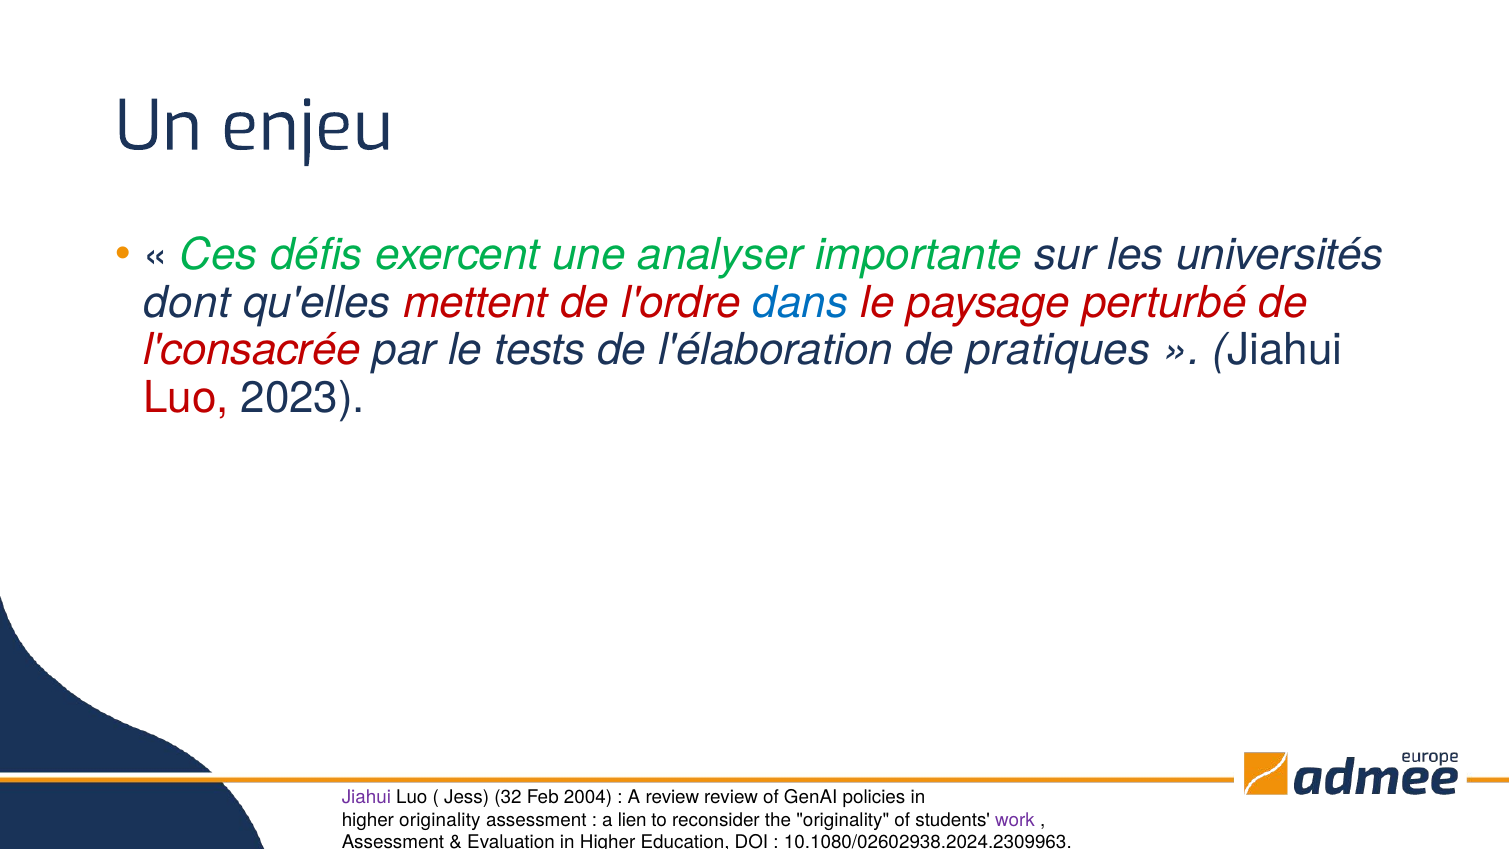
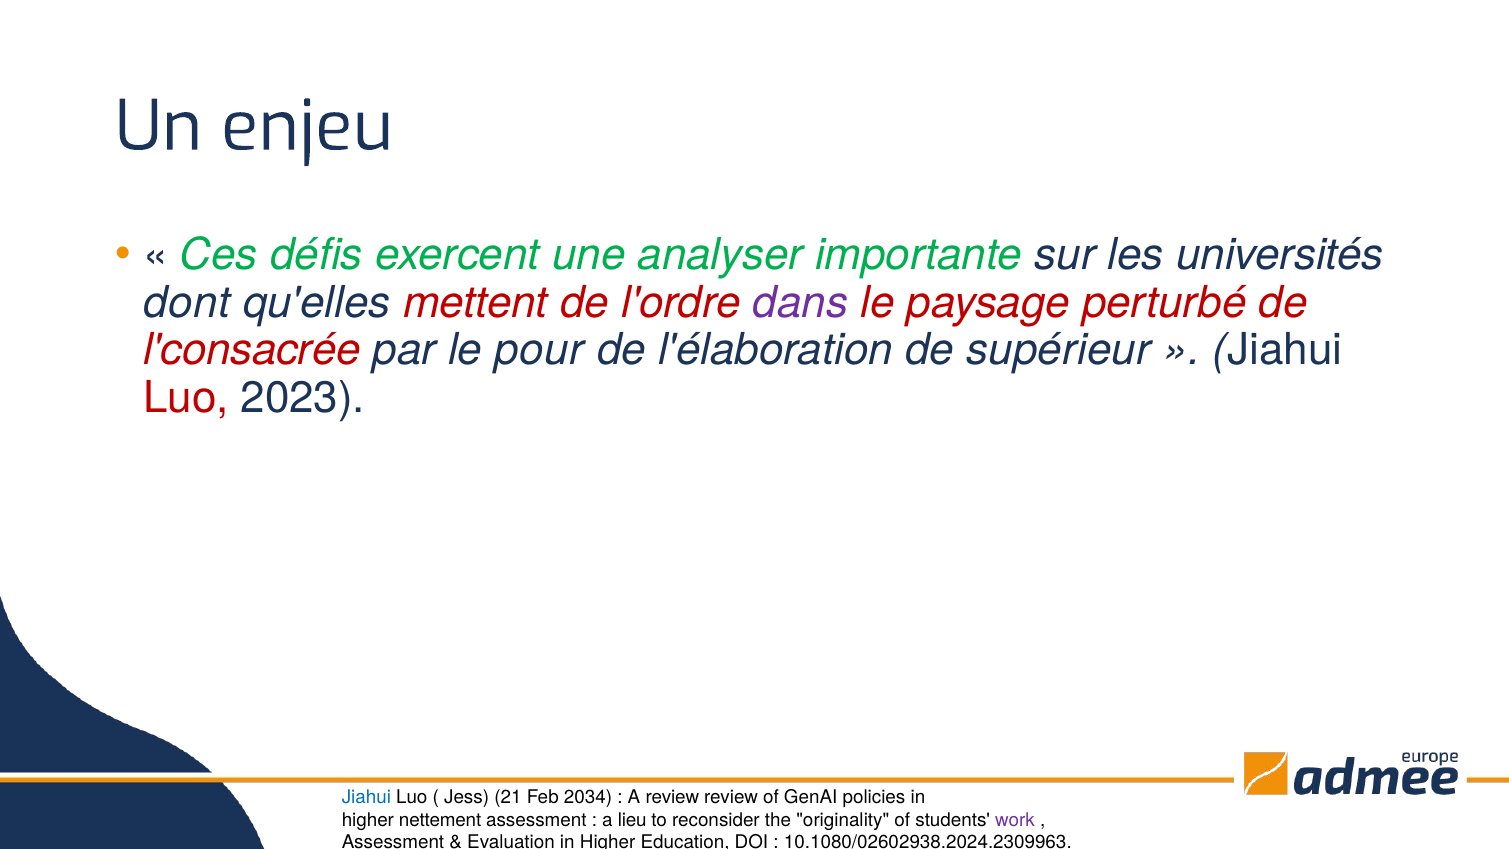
dans colour: blue -> purple (801, 303)
tests: tests -> pour (540, 350)
pratiques: pratiques -> supérieur (1059, 350)
Jiahui colour: purple -> blue (366, 797)
32: 32 -> 21 (508, 797)
2004: 2004 -> 2034 (588, 797)
higher originality: originality -> nettement (440, 820)
lien: lien -> lieu (632, 820)
